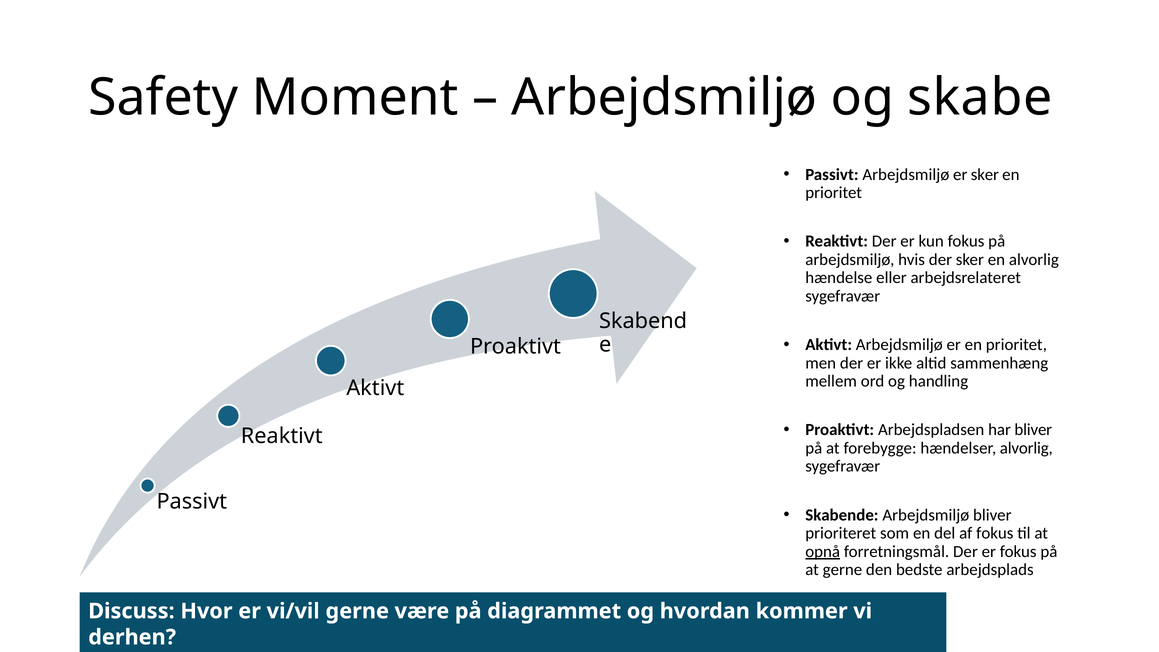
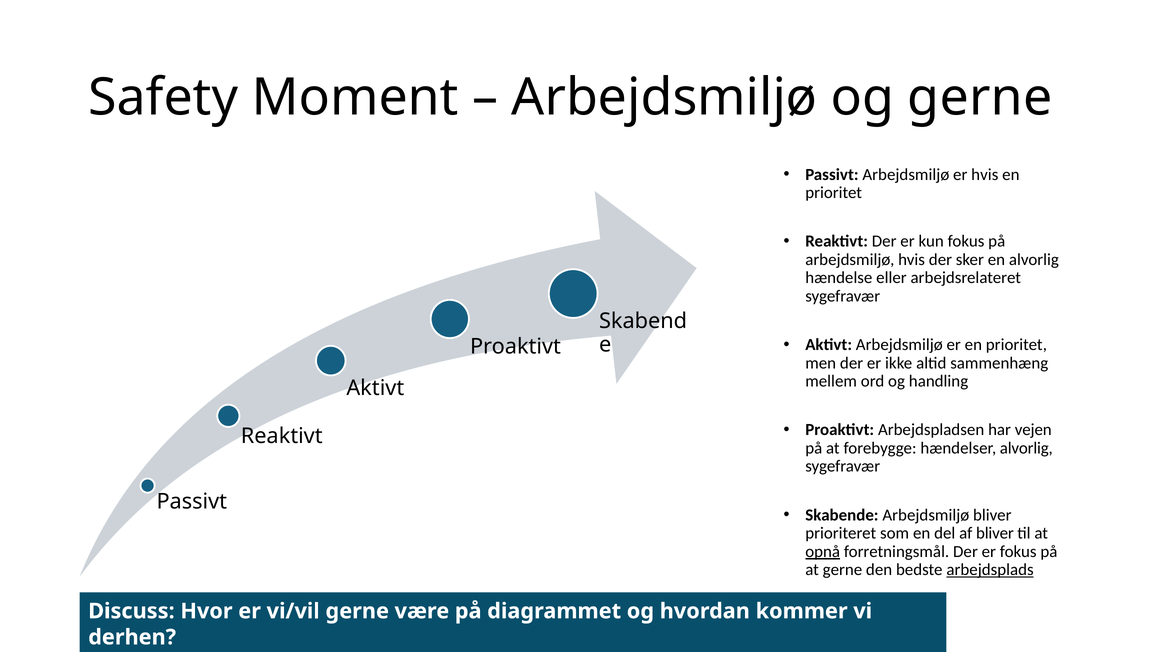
og skabe: skabe -> gerne (980, 97)
er sker: sker -> hvis (985, 174)
har bliver: bliver -> vejen (1033, 430)
af fokus: fokus -> bliver (995, 533)
arbejdsplads underline: none -> present (990, 570)
